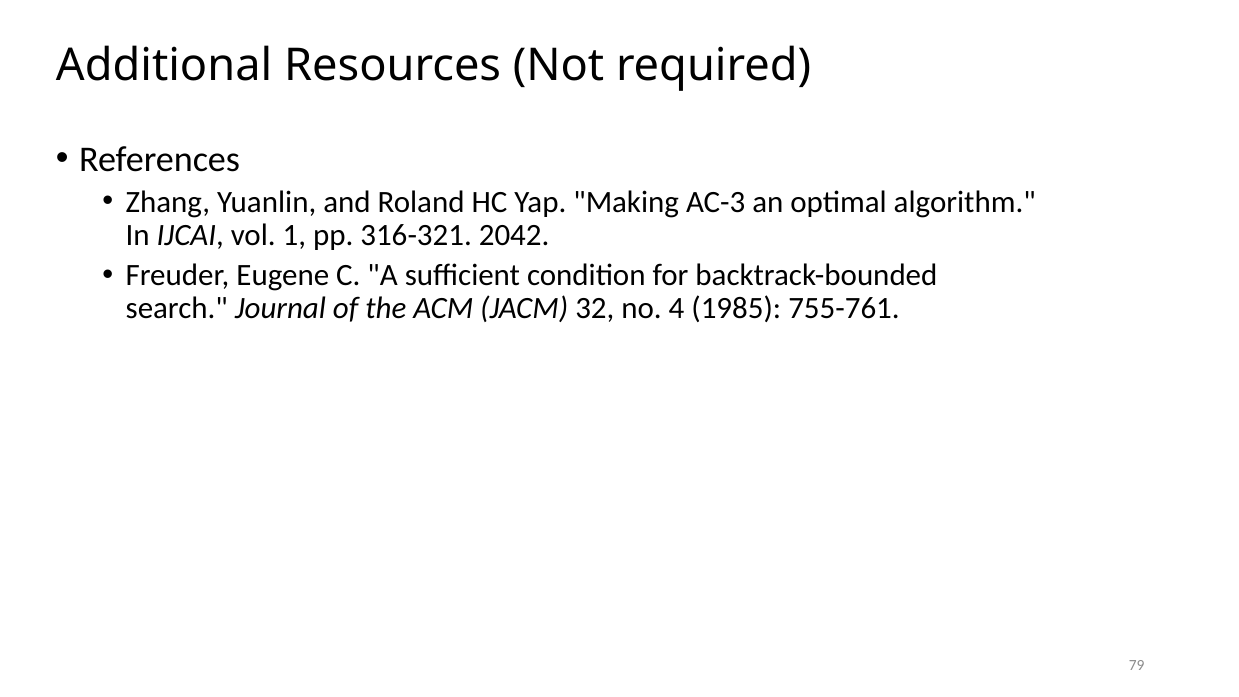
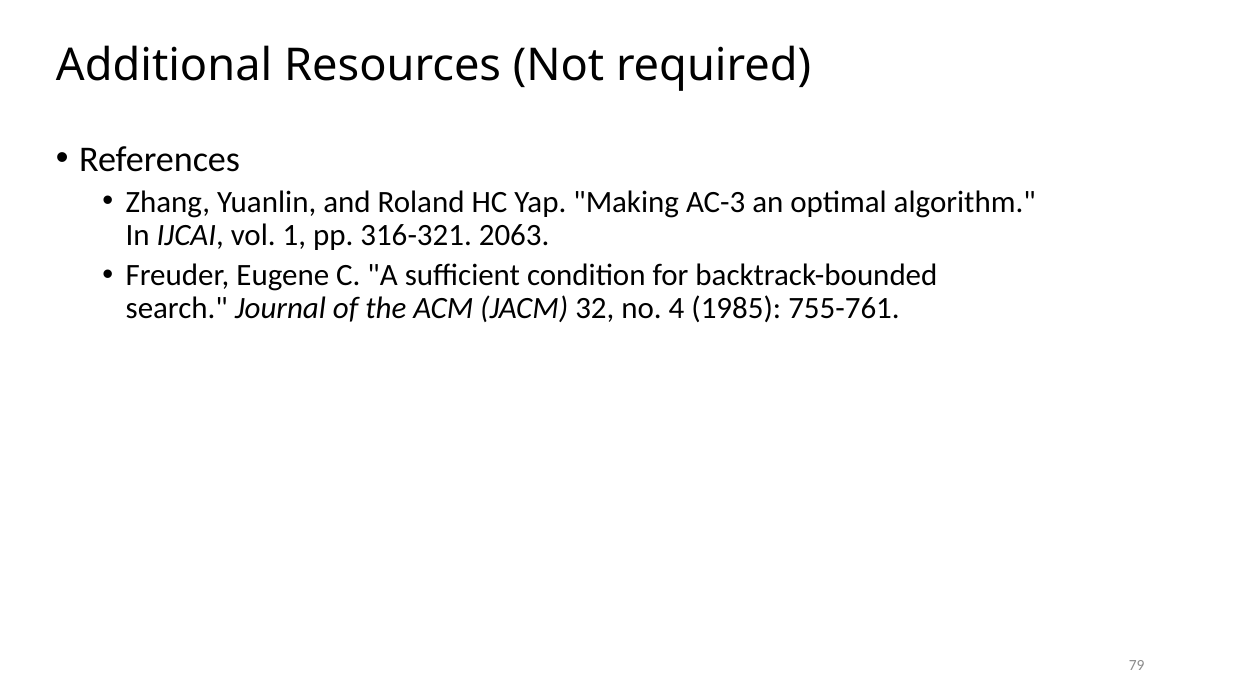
2042: 2042 -> 2063 (514, 235)
